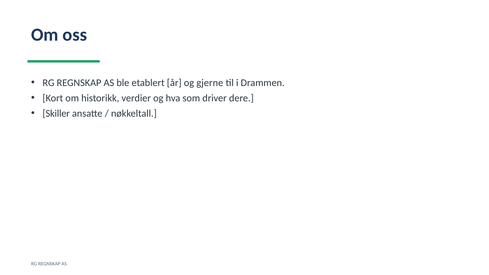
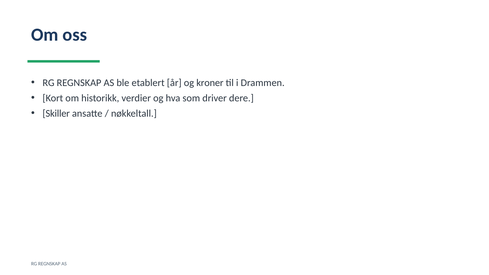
gjerne: gjerne -> kroner (210, 83)
